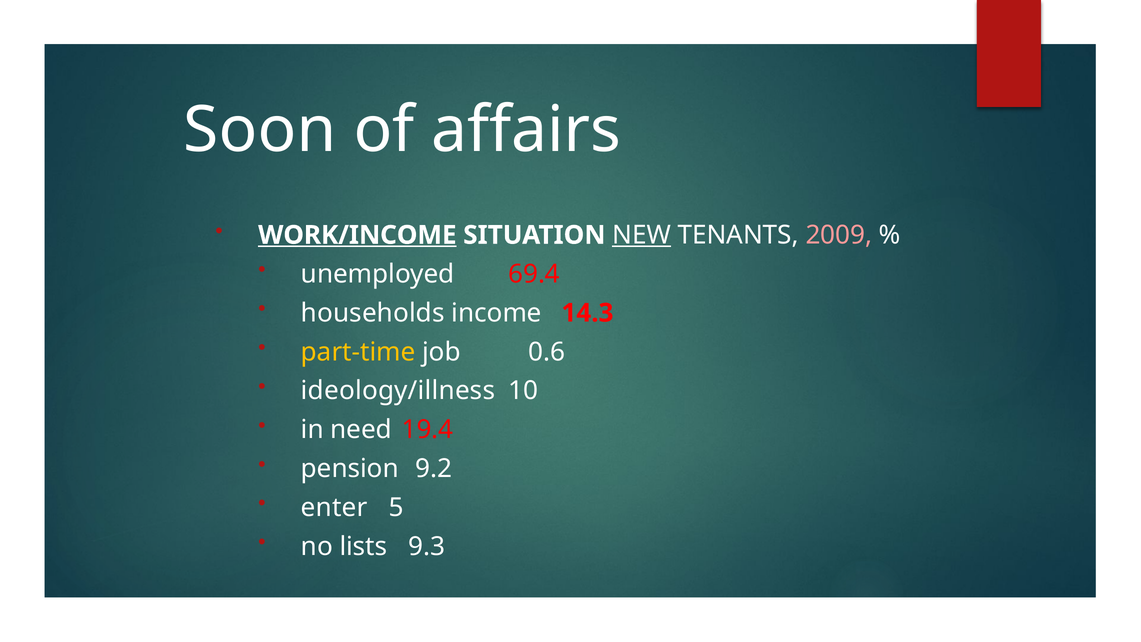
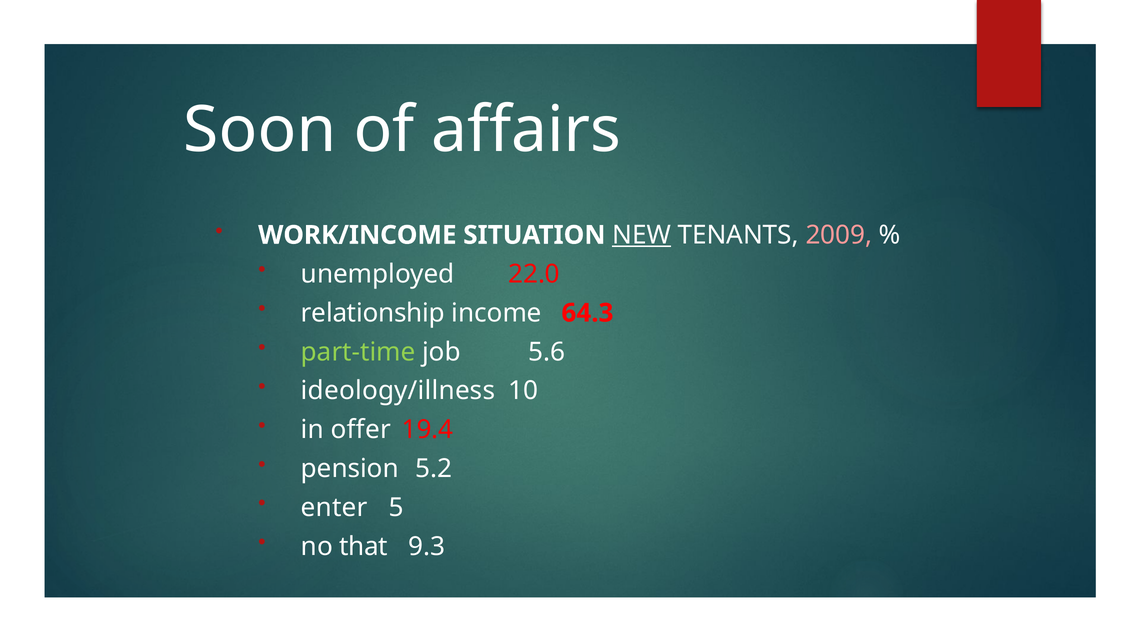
WORK/INCOME underline: present -> none (357, 235)
69.4: 69.4 -> 22.0 (534, 274)
households: households -> relationship (373, 313)
14.3: 14.3 -> 64.3 (587, 313)
part-time colour: yellow -> light green (358, 352)
0.6: 0.6 -> 5.6 (547, 352)
need: need -> offer (361, 430)
9.2: 9.2 -> 5.2 (434, 469)
lists: lists -> that (363, 546)
